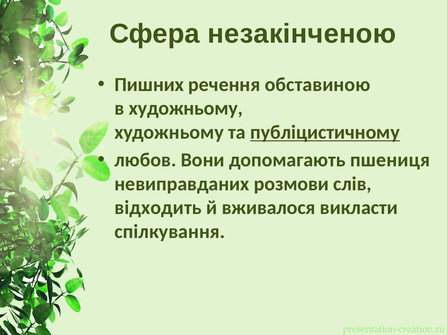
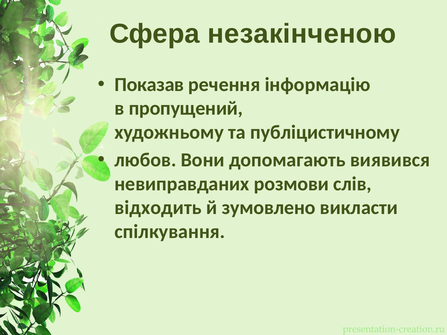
Пишних: Пишних -> Показав (149, 85)
обставиною: обставиною -> інформацію (318, 85)
в художньому: художньому -> пропущений (186, 108)
публіцистичному underline: present -> none (325, 132)
пшениця: пшениця -> виявився (390, 160)
вживалося: вживалося -> зумовлено (269, 208)
